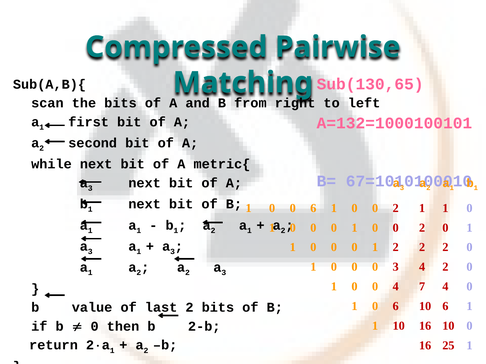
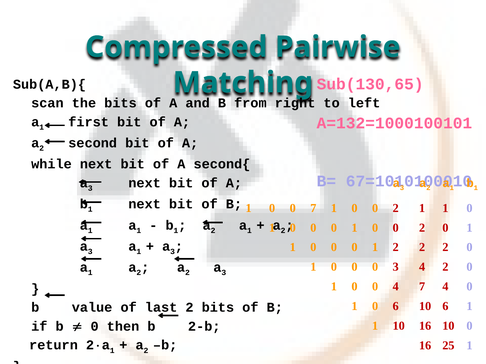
metric{: metric{ -> second{ (222, 164)
0 0 6: 6 -> 7 (313, 209)
